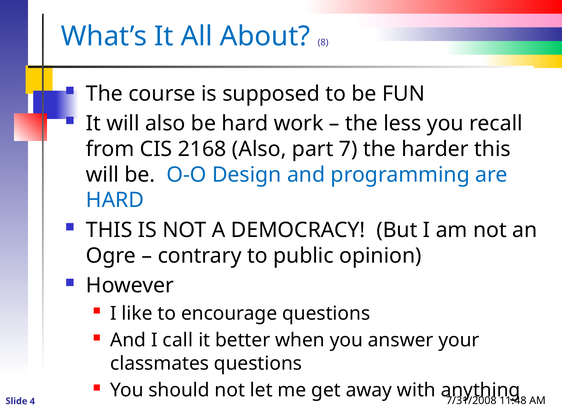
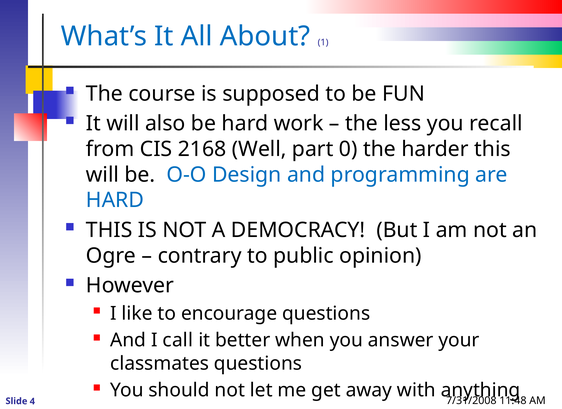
8: 8 -> 1 (323, 43)
2168 Also: Also -> Well (259, 149)
7: 7 -> 0 (348, 149)
